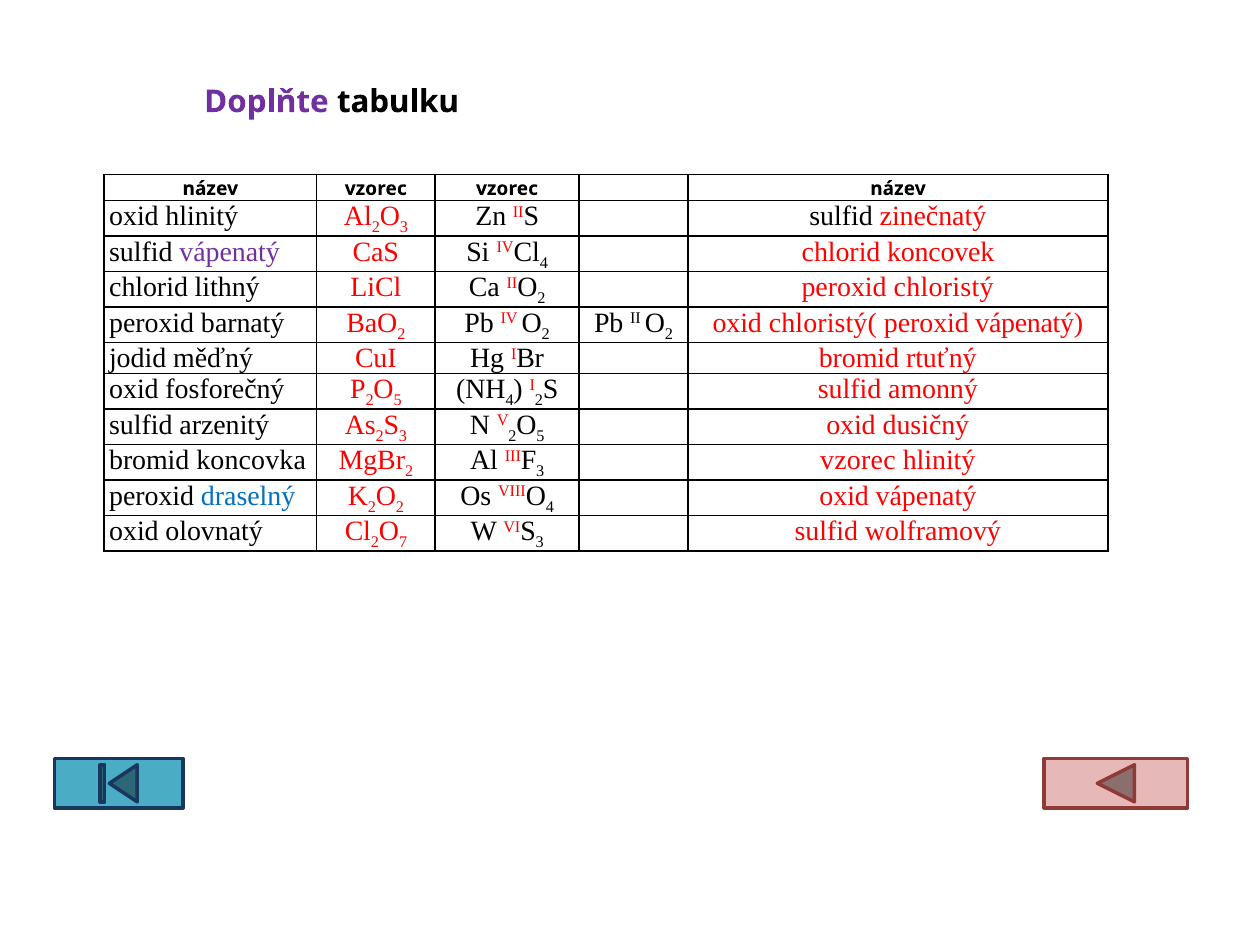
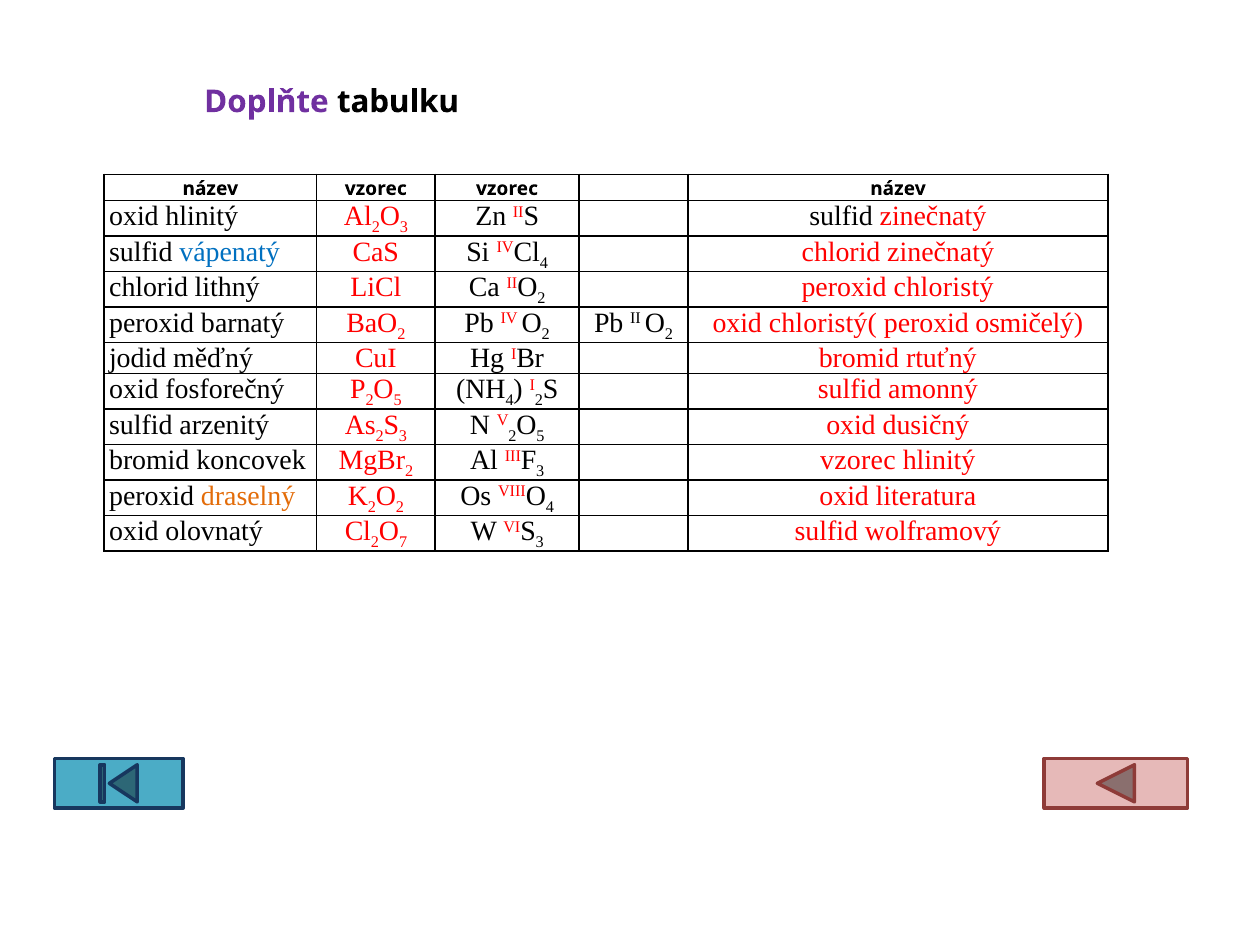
vápenatý colour: purple -> blue (230, 252)
chlorid koncovek: koncovek -> zinečnatý (941, 252)
peroxid vápenatý: vápenatý -> osmičelý (1029, 323)
koncovka: koncovka -> koncovek (251, 460)
draselný colour: blue -> orange (248, 496)
oxid vápenatý: vápenatý -> literatura (926, 496)
